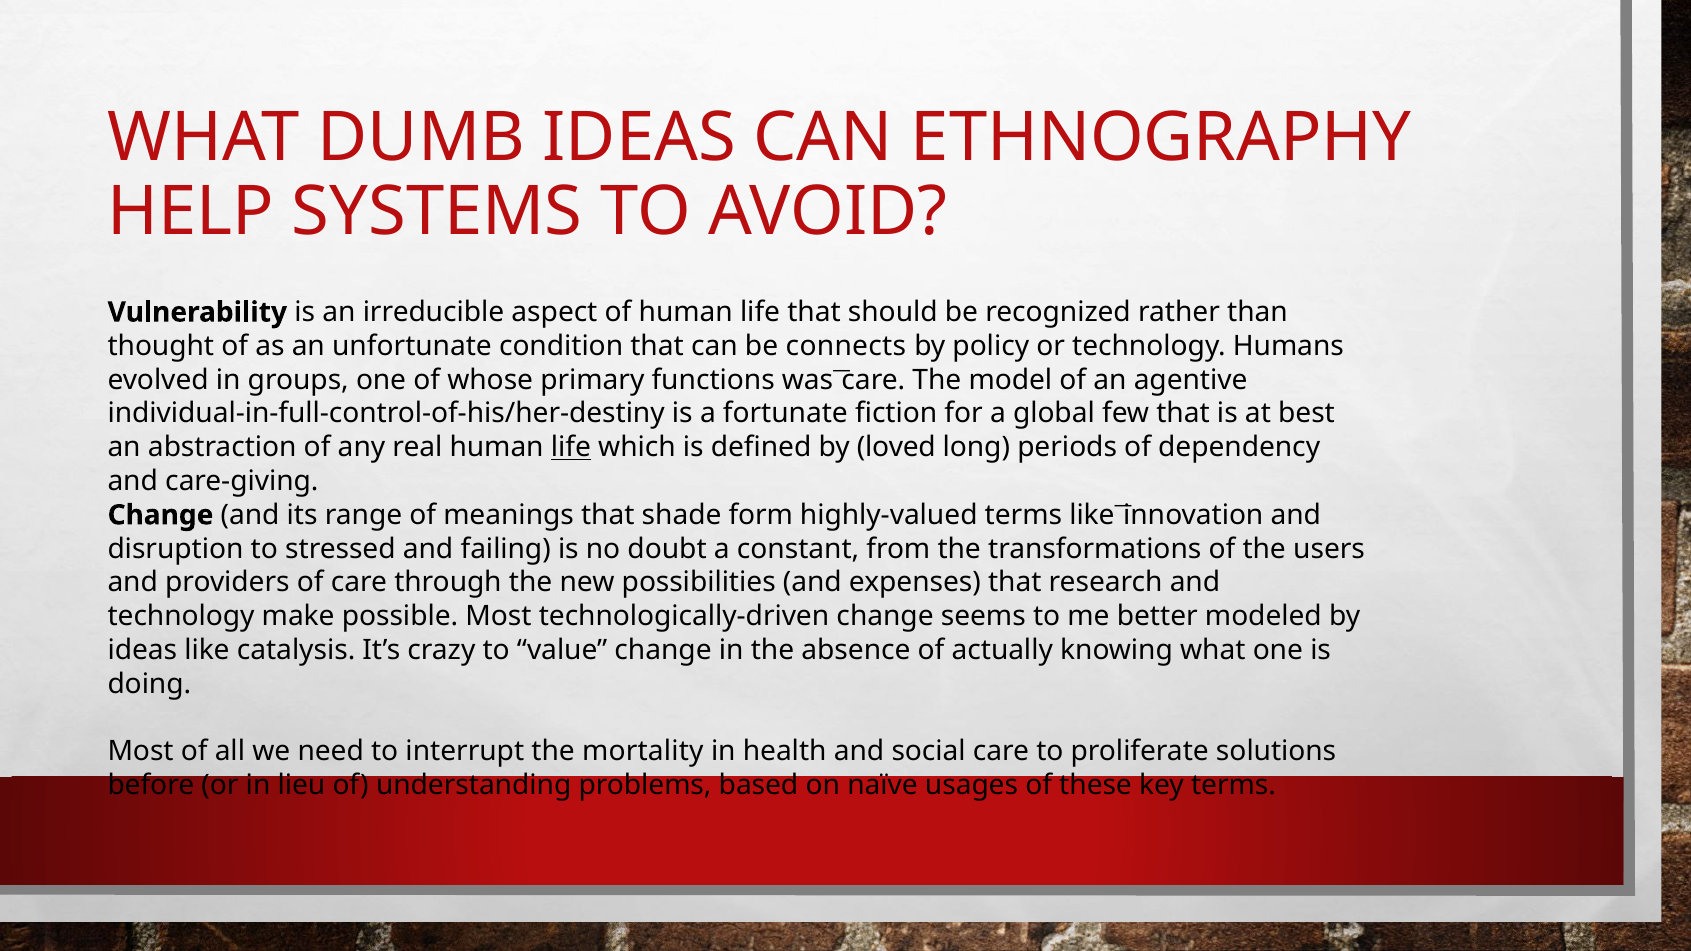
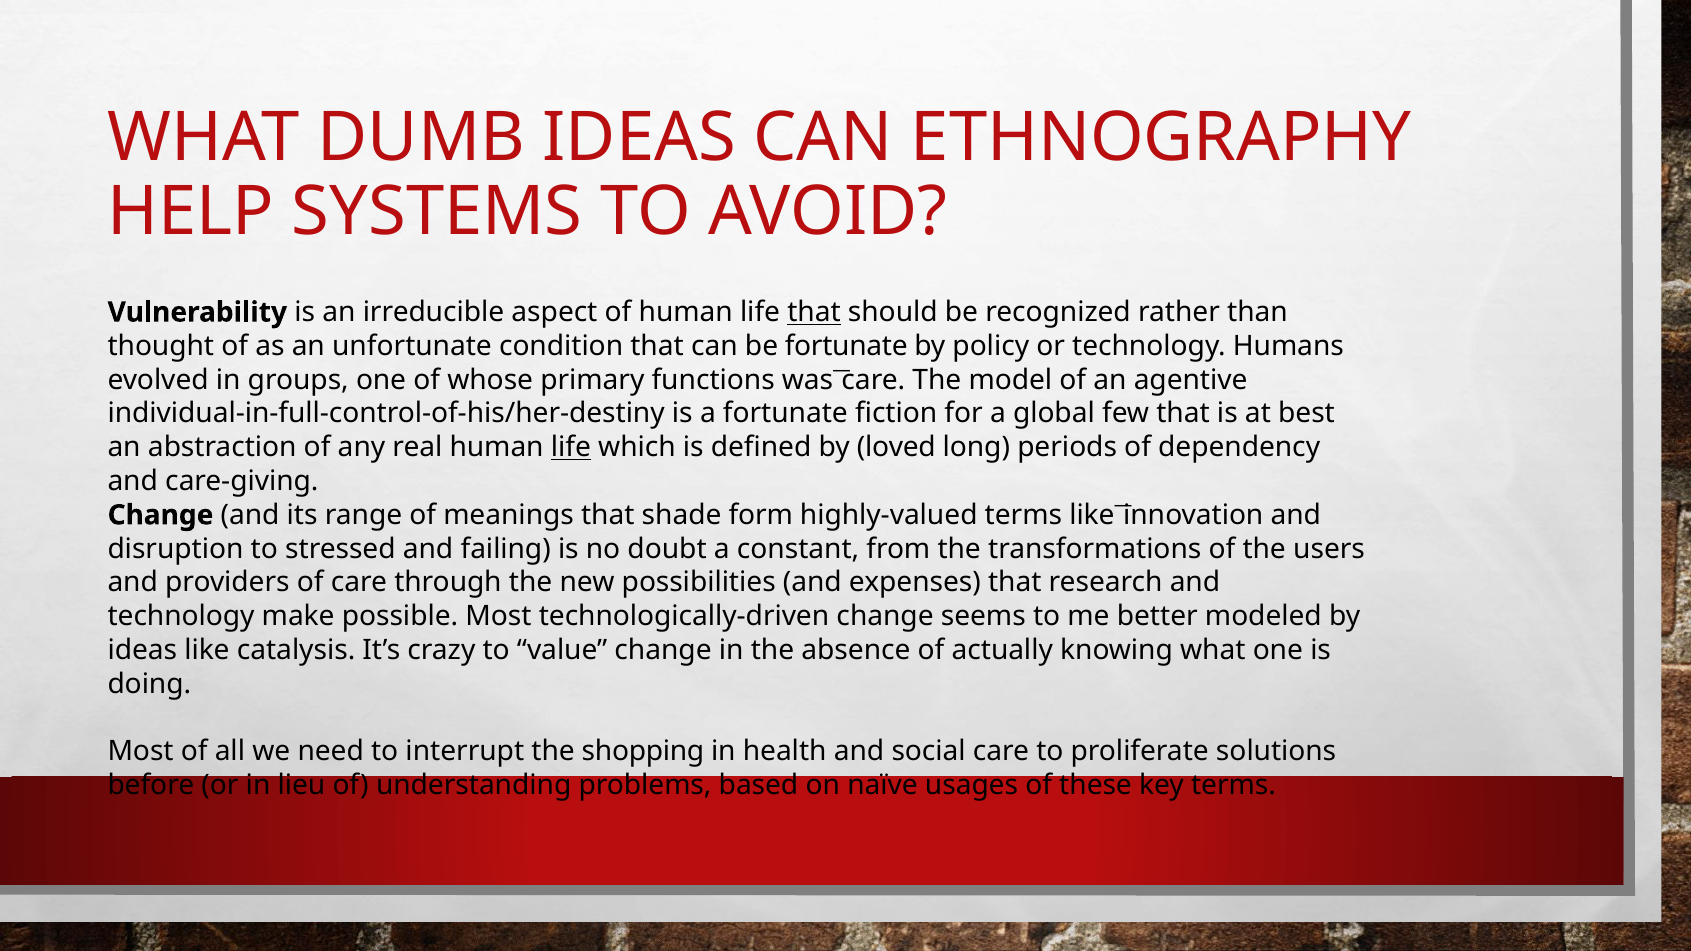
that underline: none -> present (814, 312)
be connects: connects -> fortunate (846, 346)
mortality: mortality -> shopping (643, 752)
